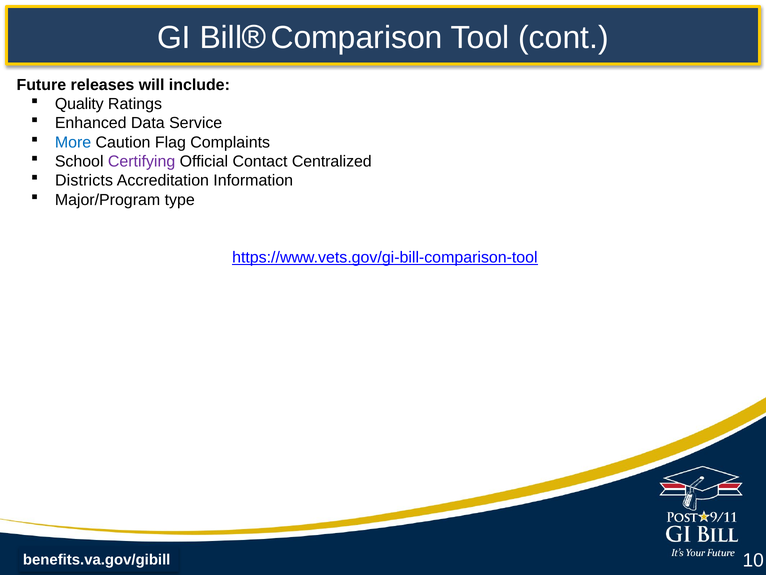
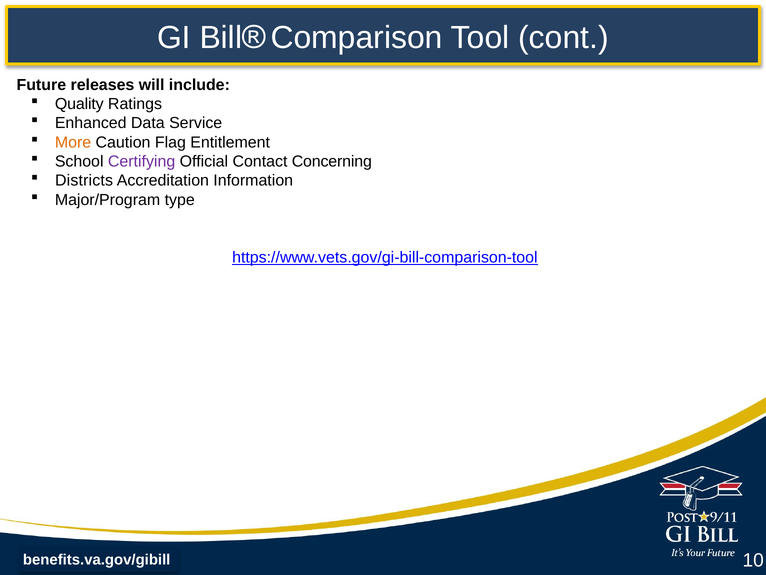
More colour: blue -> orange (73, 142)
Complaints: Complaints -> Entitlement (230, 142)
Centralized: Centralized -> Concerning (332, 161)
